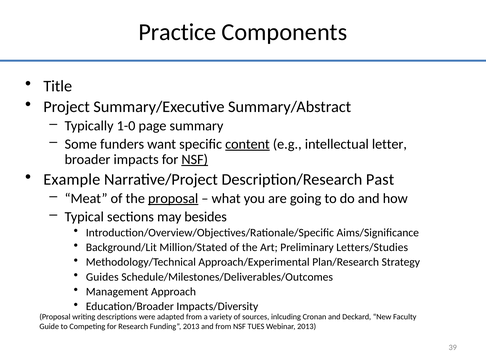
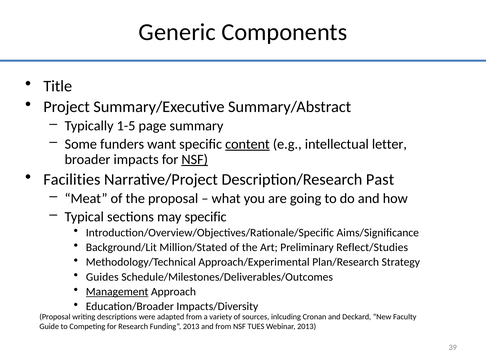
Practice: Practice -> Generic (177, 32)
1-0: 1-0 -> 1-5 (126, 126)
Example: Example -> Facilities (72, 180)
proposal underline: present -> none (173, 199)
may besides: besides -> specific (206, 217)
Letters/Studies: Letters/Studies -> Reflect/Studies (372, 248)
Management underline: none -> present (117, 292)
